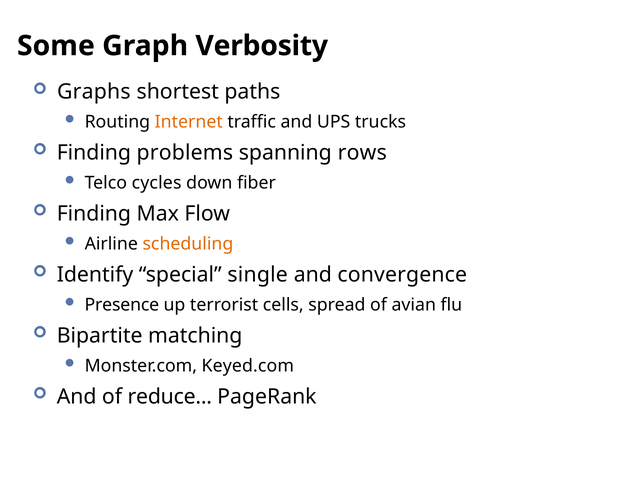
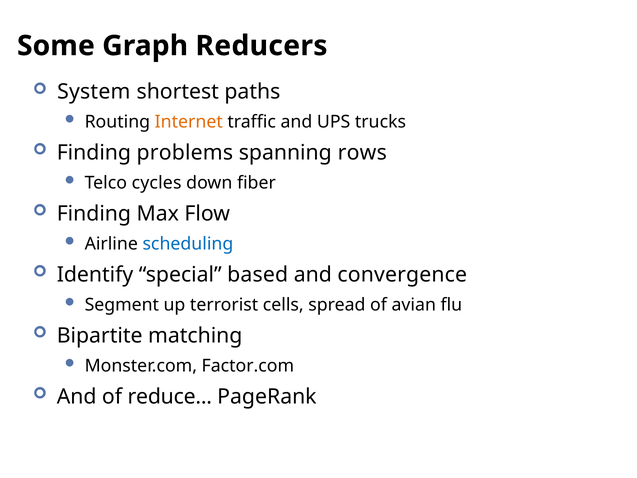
Verbosity: Verbosity -> Reducers (261, 46)
Graphs: Graphs -> System (94, 92)
scheduling colour: orange -> blue (188, 244)
single: single -> based (258, 274)
Presence: Presence -> Segment (122, 305)
Keyed.com: Keyed.com -> Factor.com (248, 366)
